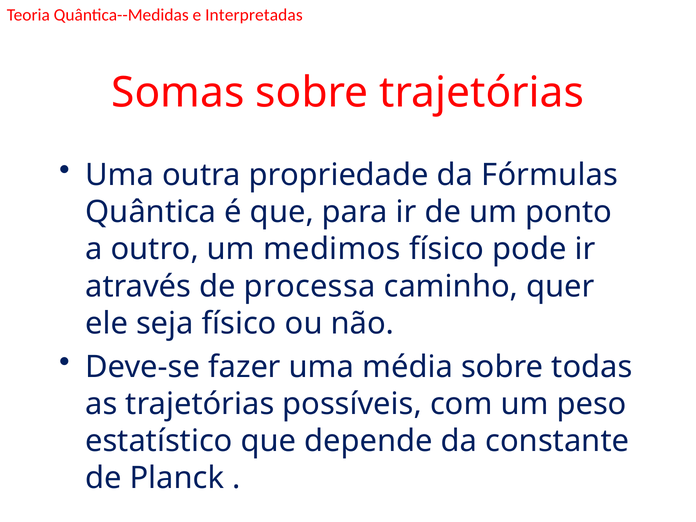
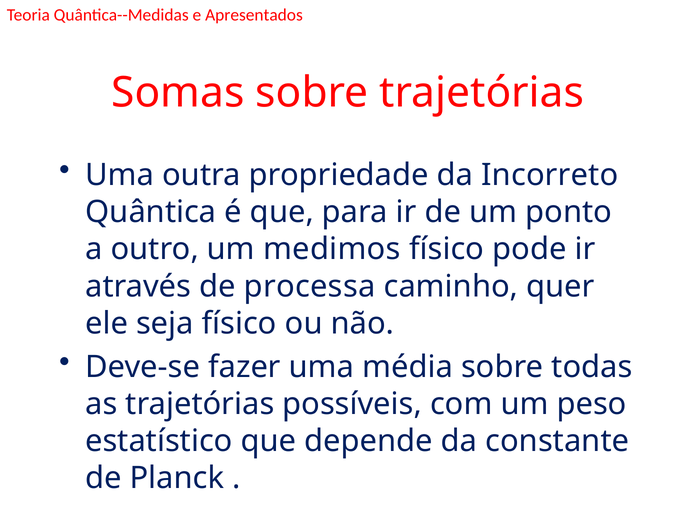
Interpretadas: Interpretadas -> Apresentados (254, 15)
Fórmulas: Fórmulas -> Incorreto (550, 175)
